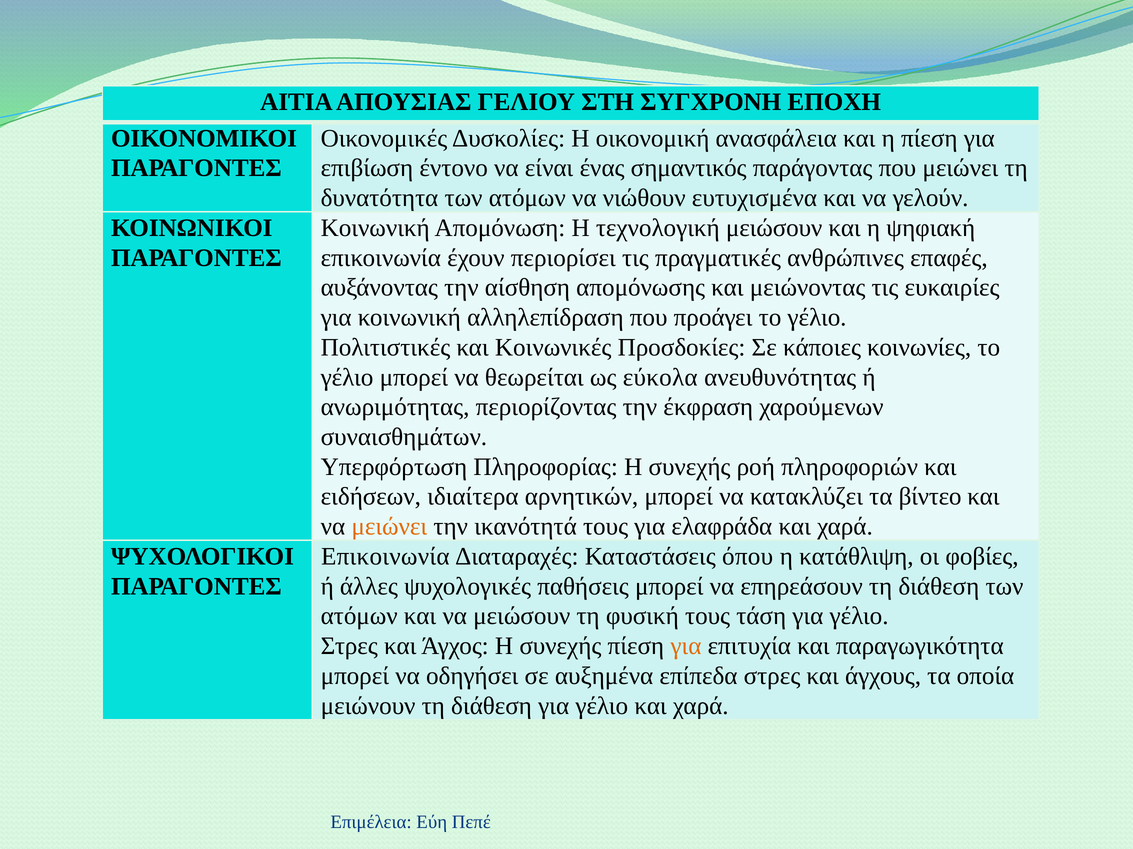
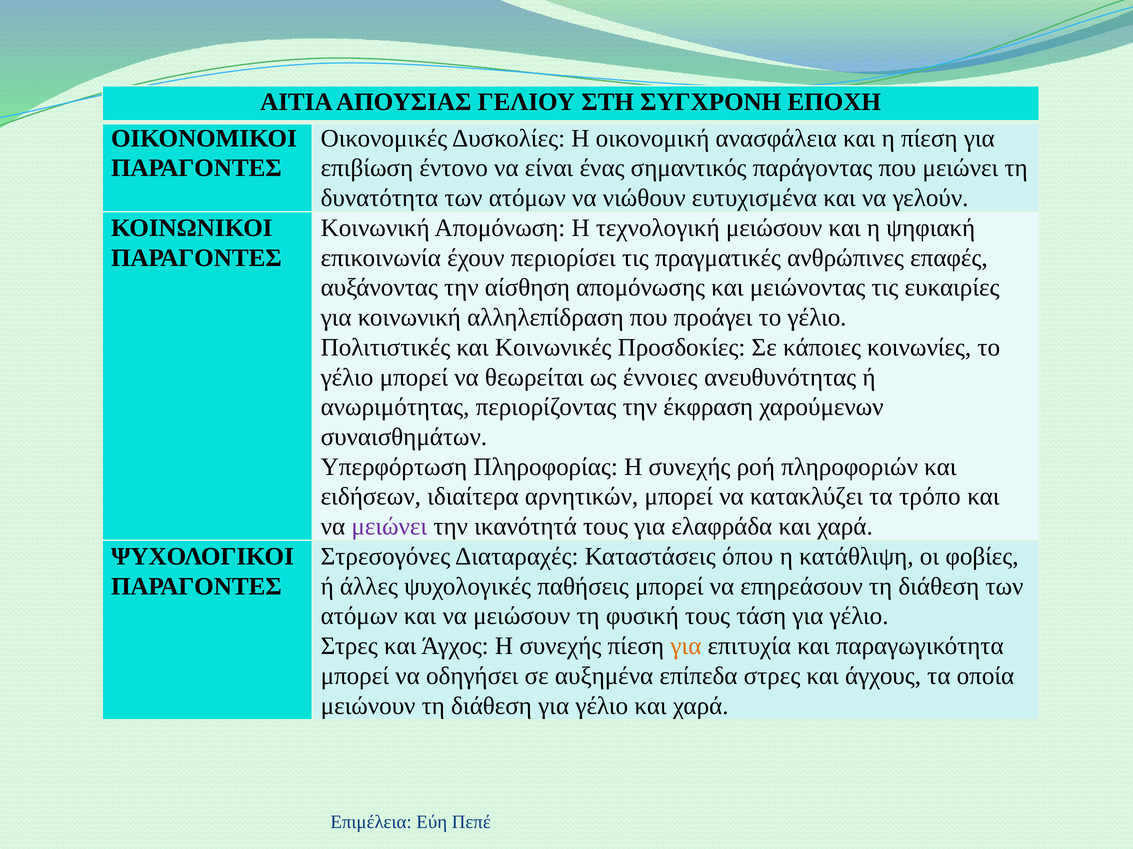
εύκολα: εύκολα -> έννοιες (660, 378)
βίντεο: βίντεο -> τρόπο (930, 497)
μειώνει colour: orange -> purple (389, 527)
Επικοινωνία: Επικοινωνία -> Στρεσογόνες (385, 557)
